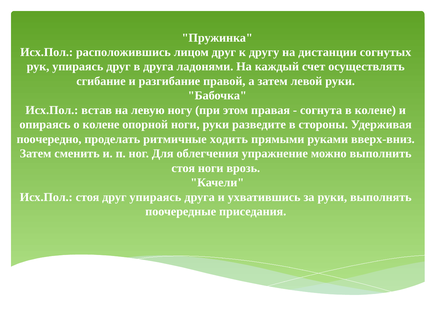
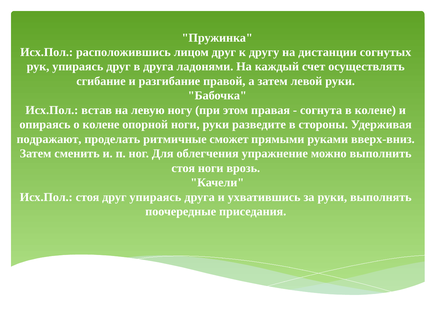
поочередно: поочередно -> подражают (49, 139)
ходить: ходить -> сможет (229, 139)
